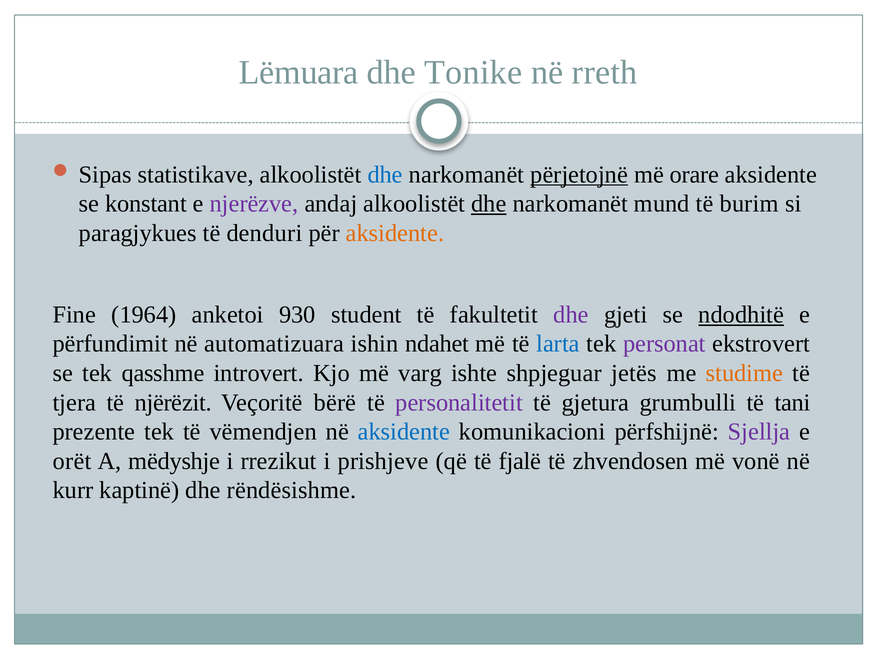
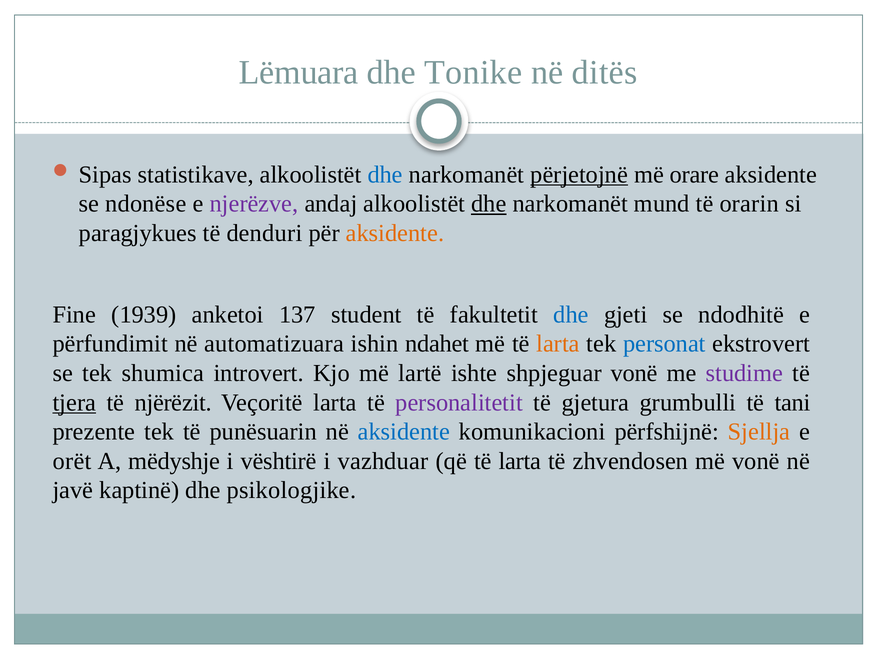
rreth: rreth -> ditës (605, 72)
konstant: konstant -> ndonëse (146, 204)
burim: burim -> orarin (749, 204)
1964: 1964 -> 1939 (144, 314)
930: 930 -> 137 (297, 314)
dhe colour: purple -> blue (571, 314)
ndodhitë underline: present -> none (741, 314)
larta colour: blue -> orange (558, 344)
personat colour: purple -> blue (664, 344)
qasshme: qasshme -> shumica (163, 373)
varg: varg -> lartë (420, 373)
shpjeguar jetës: jetës -> vonë (634, 373)
studime colour: orange -> purple (744, 373)
tjera underline: none -> present (74, 402)
Veçoritë bërë: bërë -> larta (335, 402)
vëmendjen: vëmendjen -> punësuarin (263, 431)
Sjellja colour: purple -> orange (759, 431)
rrezikut: rrezikut -> vështirë (279, 461)
prishjeve: prishjeve -> vazhduar (383, 461)
që të fjalë: fjalë -> larta (520, 461)
kurr: kurr -> javë (73, 490)
rëndësishme: rëndësishme -> psikologjike (291, 490)
